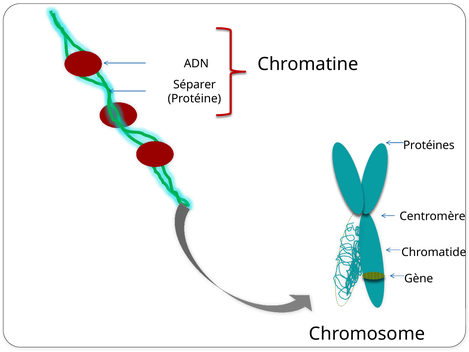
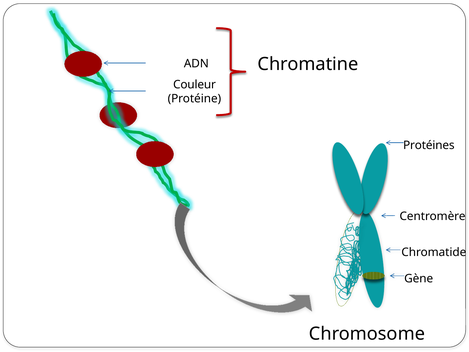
Séparer: Séparer -> Couleur (195, 85)
